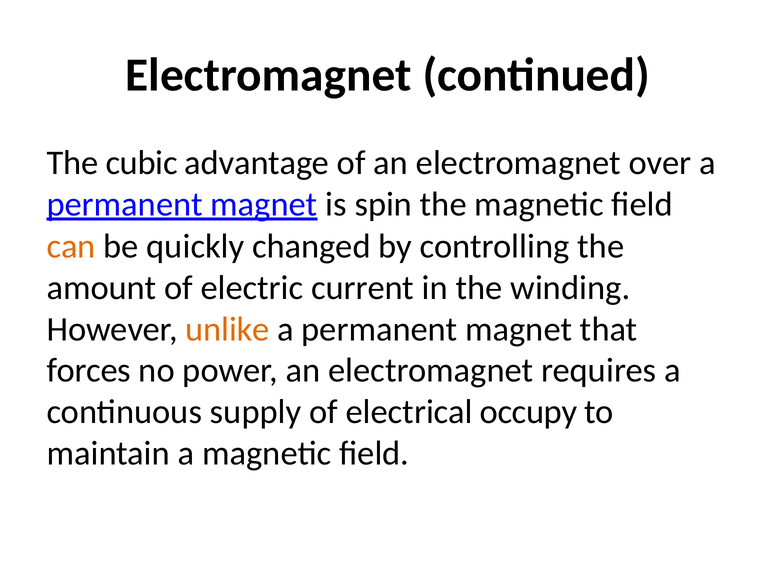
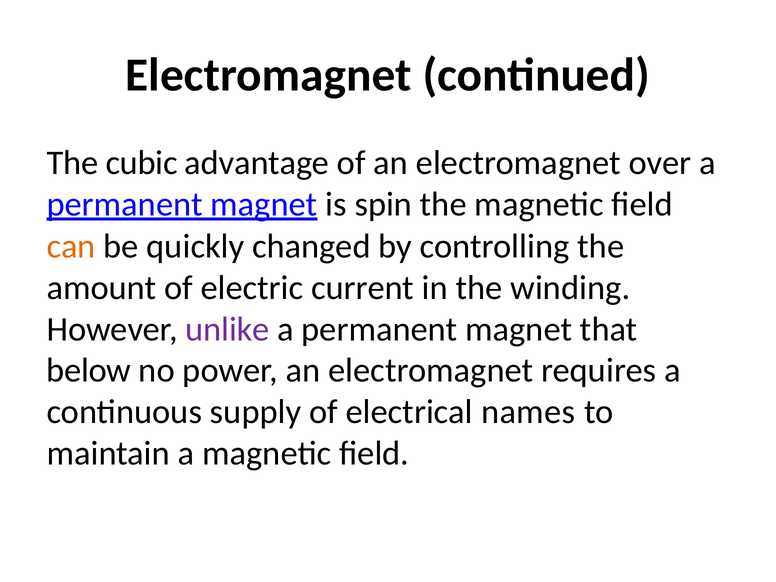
unlike colour: orange -> purple (227, 329)
forces: forces -> below (89, 371)
occupy: occupy -> names (528, 412)
